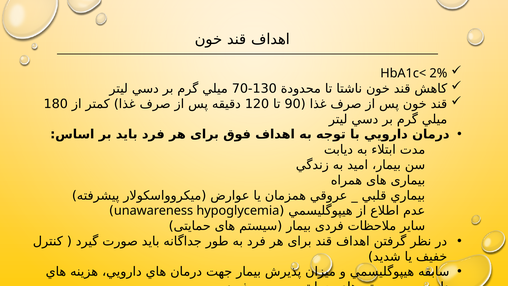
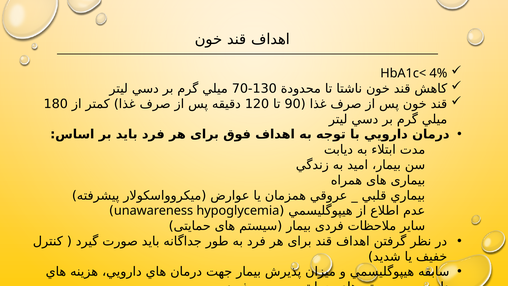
2%: 2% -> 4% (438, 73)
